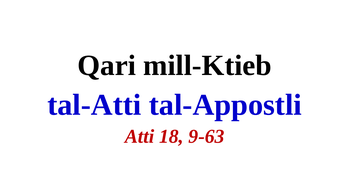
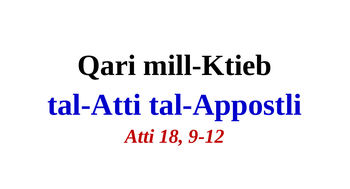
9-63: 9-63 -> 9-12 (206, 136)
